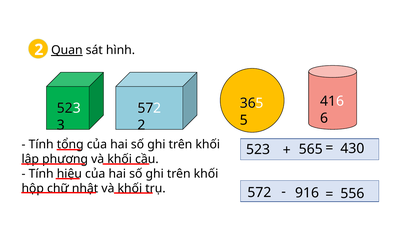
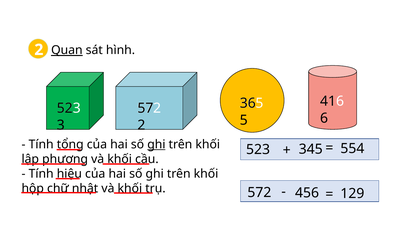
ghi underline: none -> present (156, 144)
565: 565 -> 345 (311, 149)
430: 430 -> 554 (353, 149)
556: 556 -> 129 (353, 193)
916: 916 -> 456 (307, 193)
